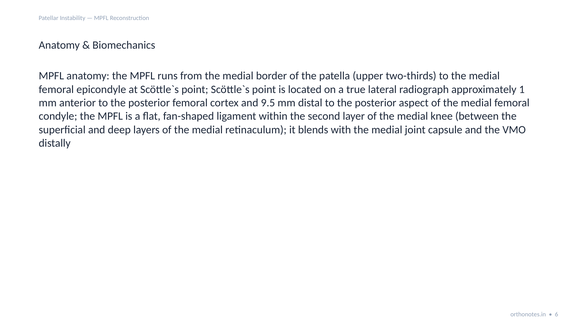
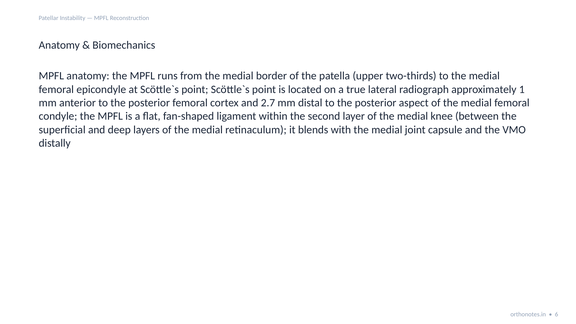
9.5: 9.5 -> 2.7 (268, 103)
